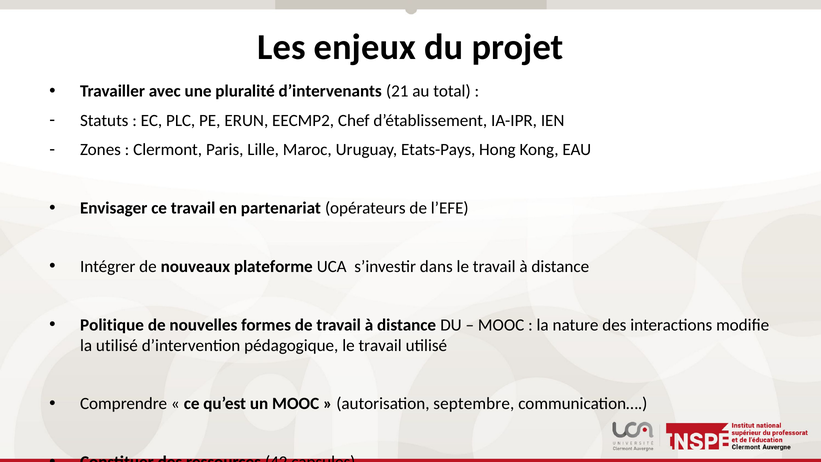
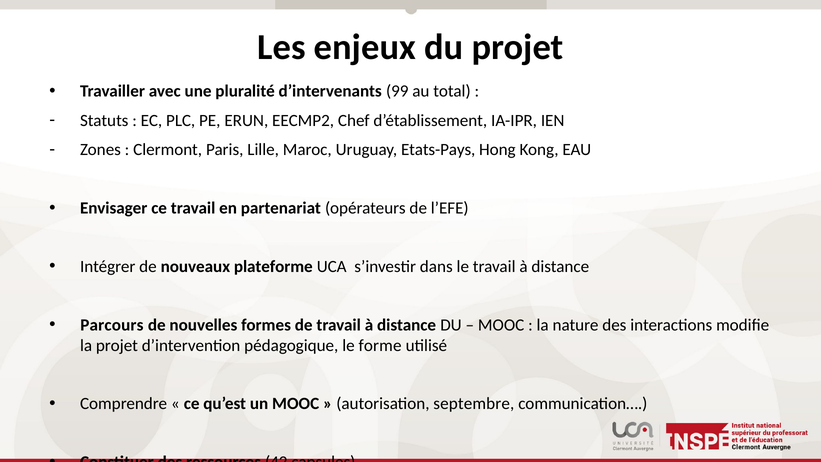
21: 21 -> 99 (397, 91)
Politique: Politique -> Parcours (112, 325)
la utilisé: utilisé -> projet (117, 345)
pédagogique le travail: travail -> forme (380, 345)
